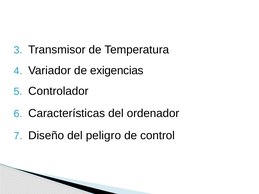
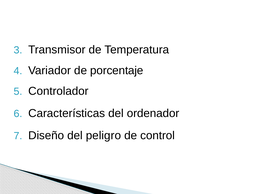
exigencias: exigencias -> porcentaje (117, 71)
